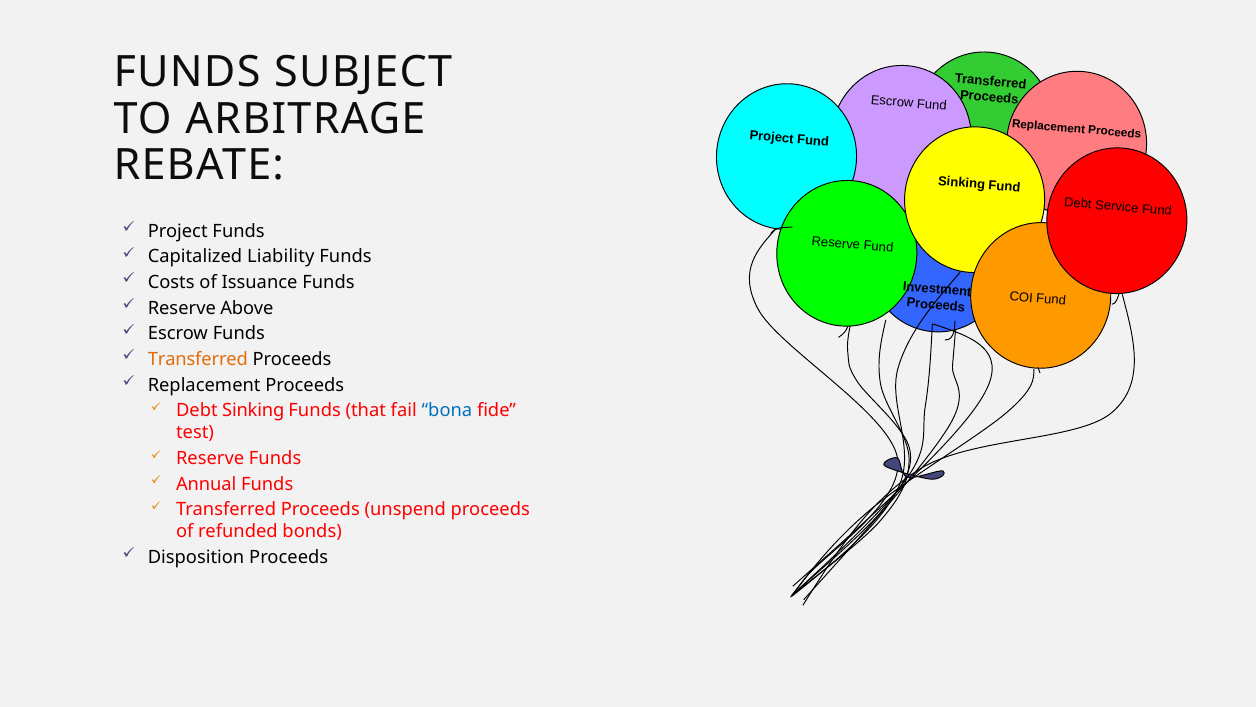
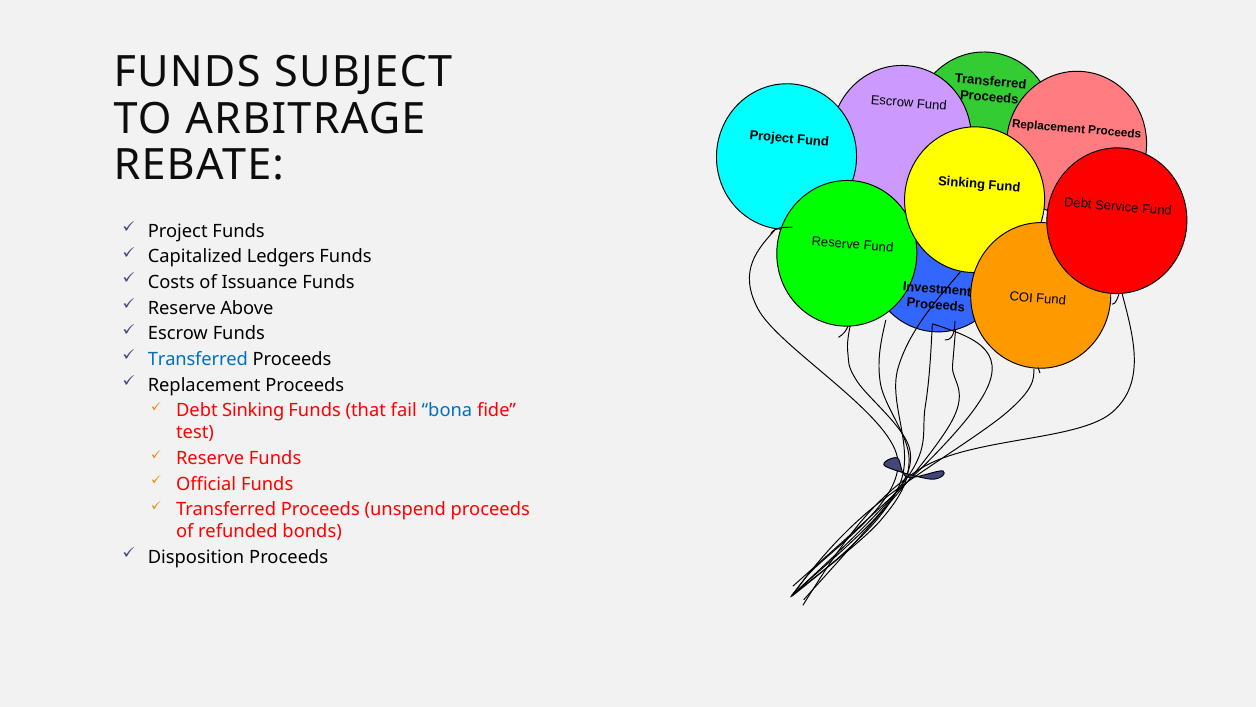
Liability: Liability -> Ledgers (281, 257)
Transferred colour: orange -> blue (198, 359)
Annual: Annual -> Official (206, 484)
